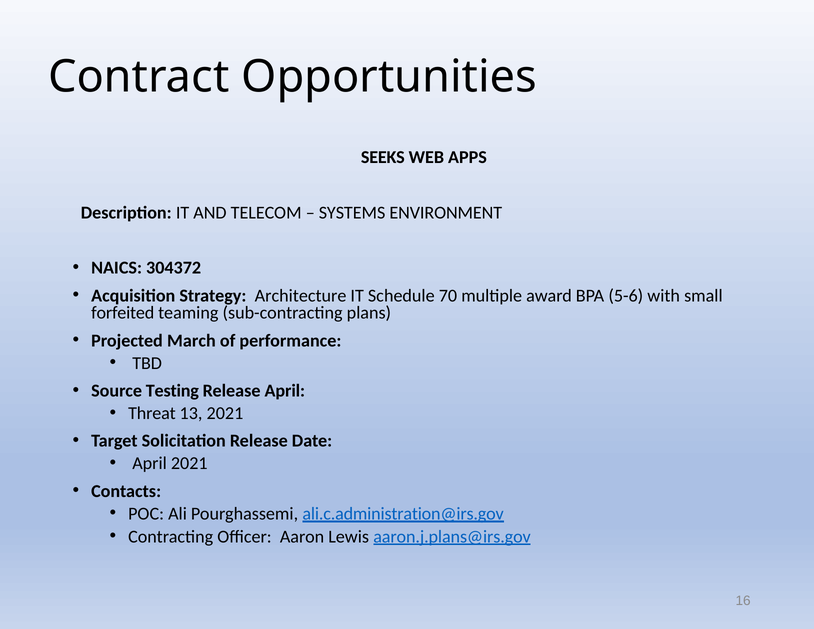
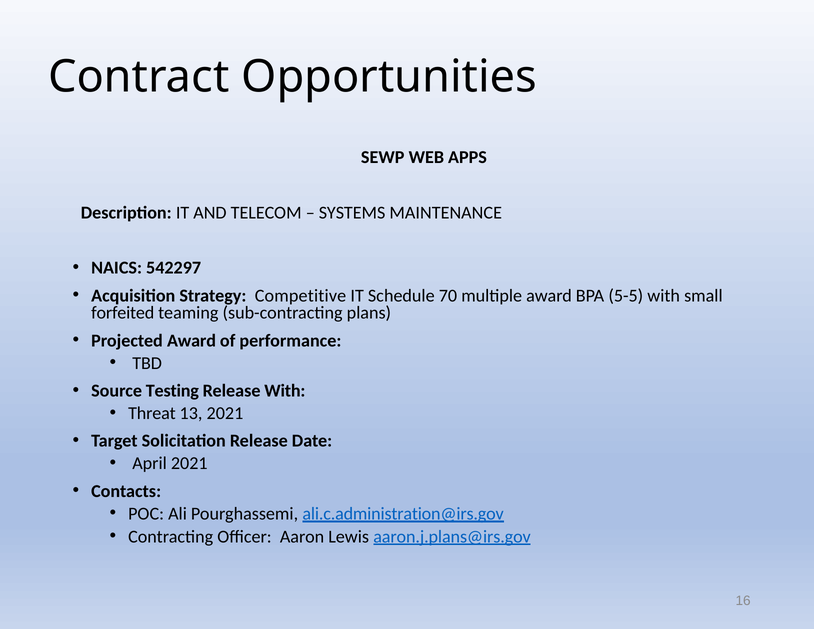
SEEKS: SEEKS -> SEWP (383, 157)
ENVIRONMENT: ENVIRONMENT -> MAINTENANCE (446, 213)
304372: 304372 -> 542297 (174, 268)
Architecture: Architecture -> Competitive (300, 296)
5-6: 5-6 -> 5-5 (626, 296)
Projected March: March -> Award (192, 341)
Release April: April -> With (285, 391)
